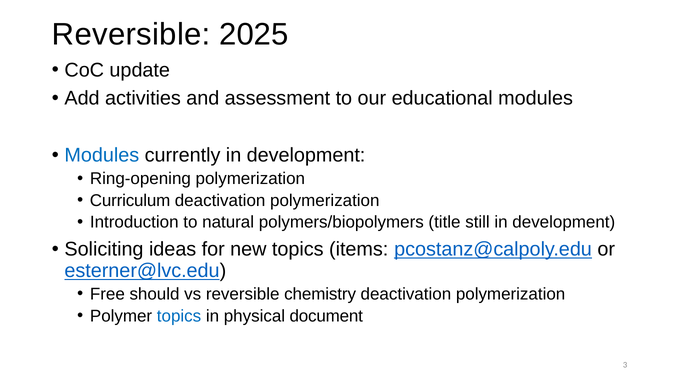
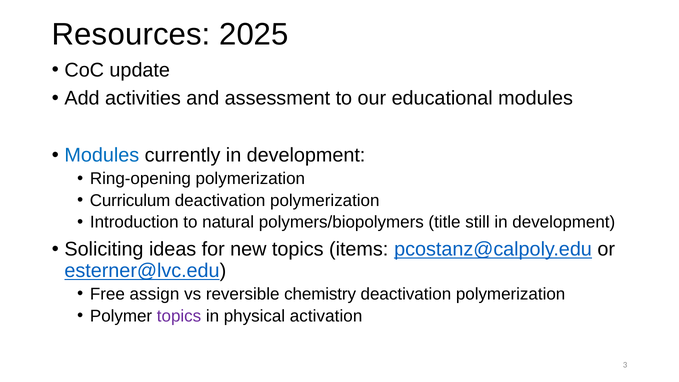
Reversible: Reversible -> Resources (131, 35)
should: should -> assign (154, 294)
topics colour: blue -> purple (179, 316)
document: document -> activation (326, 316)
